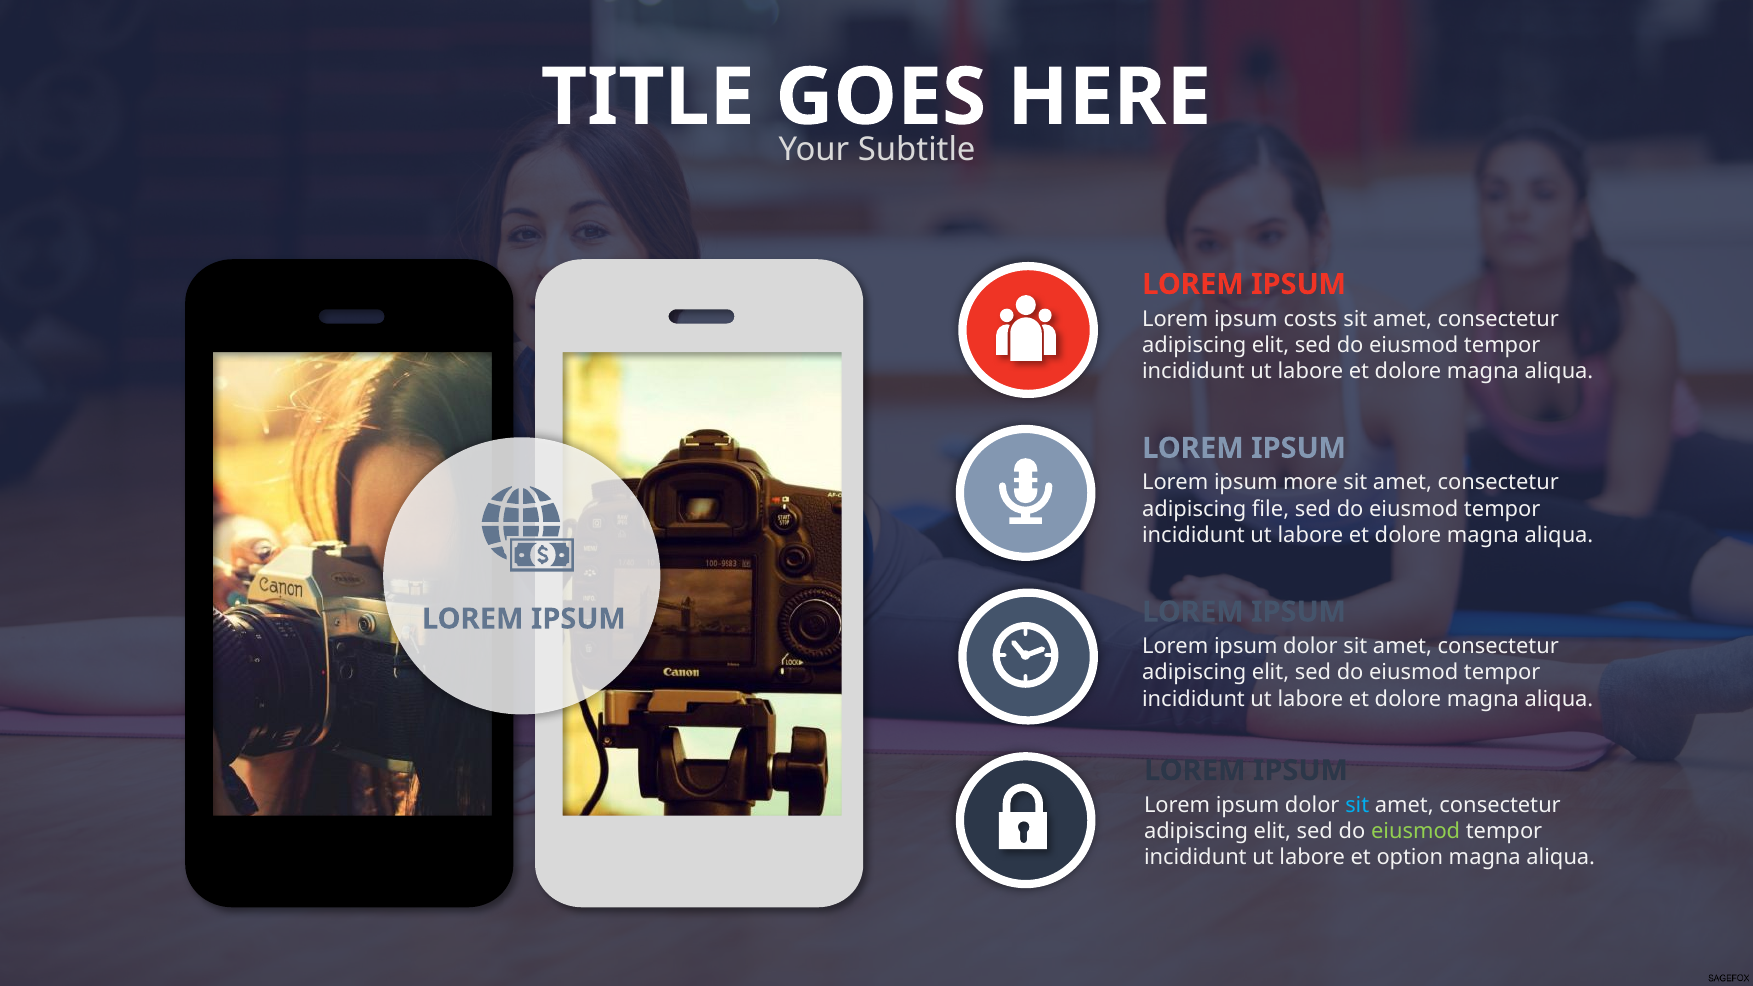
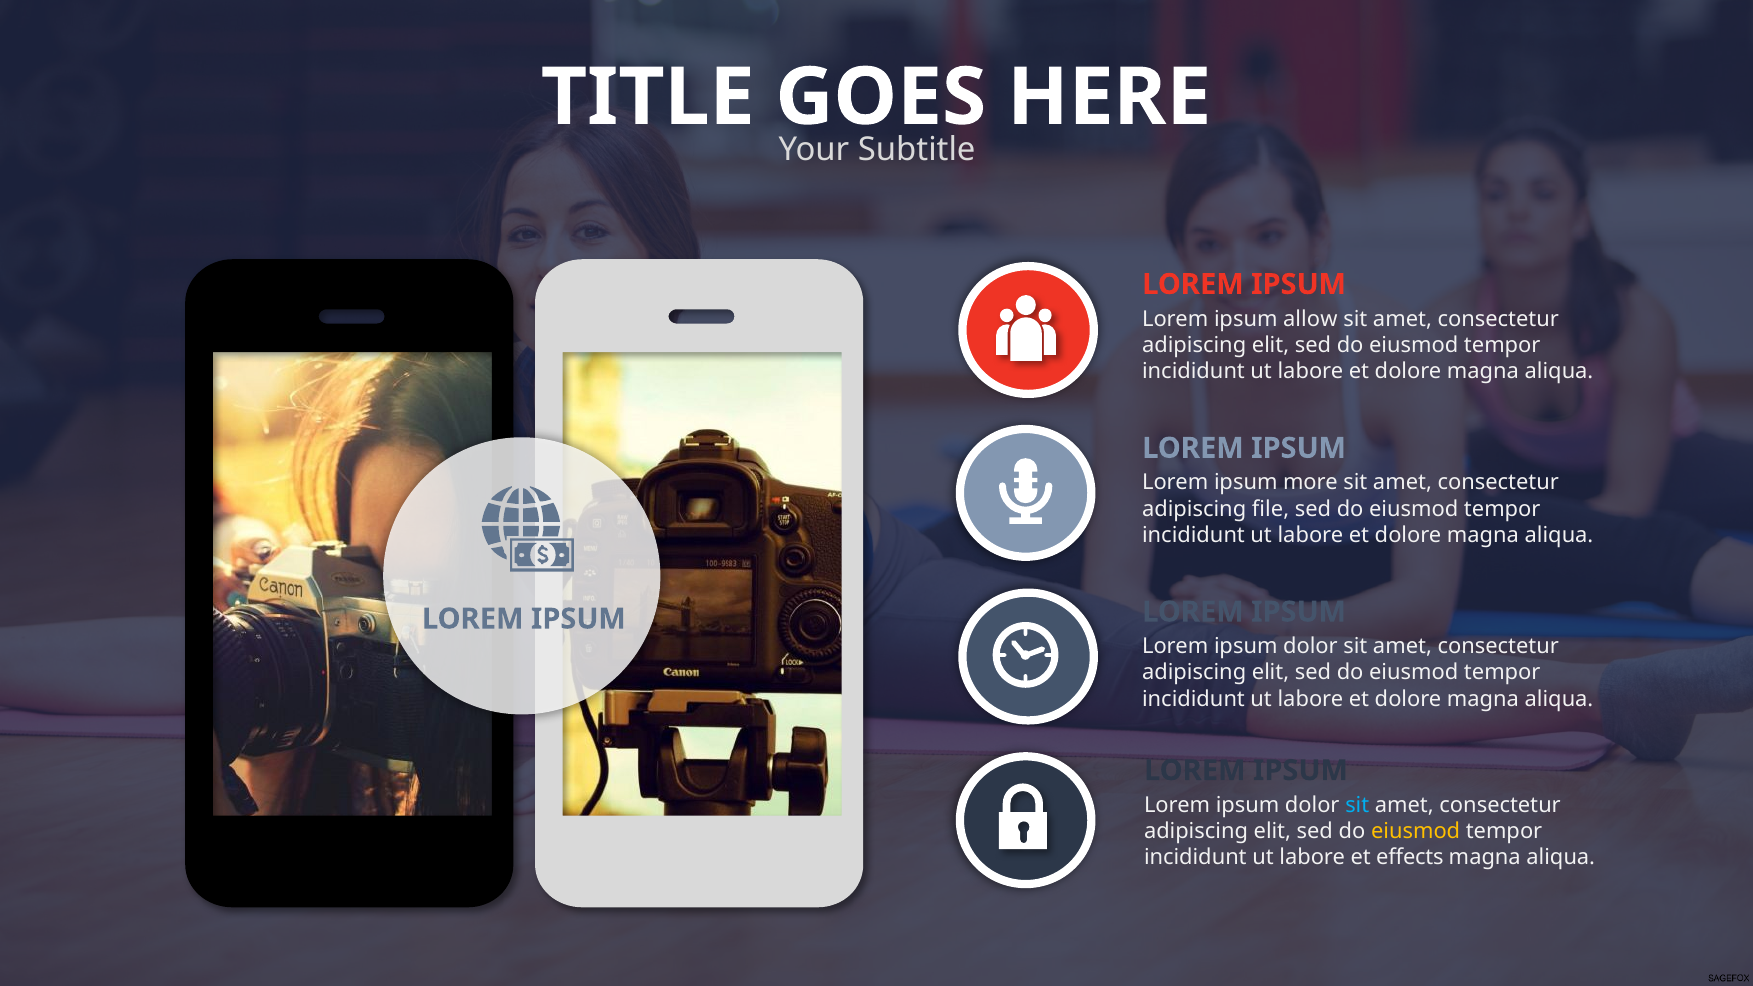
costs: costs -> allow (1310, 319)
eiusmod colour: light green -> yellow (1416, 831)
option: option -> effects (1410, 858)
